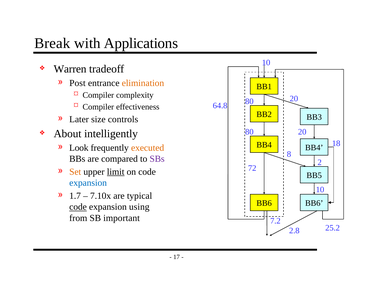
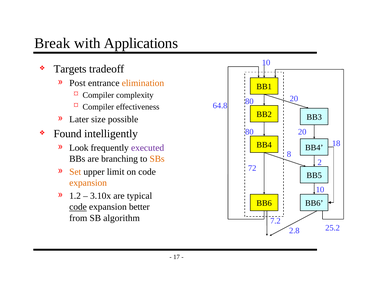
Warren: Warren -> Targets (70, 69)
controls: controls -> possible (123, 119)
About: About -> Found (68, 134)
executed colour: orange -> purple (148, 148)
compared: compared -> branching (120, 159)
SBs colour: purple -> orange (157, 159)
limit underline: present -> none (116, 172)
expansion colour: blue -> orange (88, 183)
1.7: 1.7 -> 1.2 (75, 196)
7.10x: 7.10x -> 3.10x (101, 196)
using: using -> better (139, 207)
important: important -> algorithm (122, 218)
